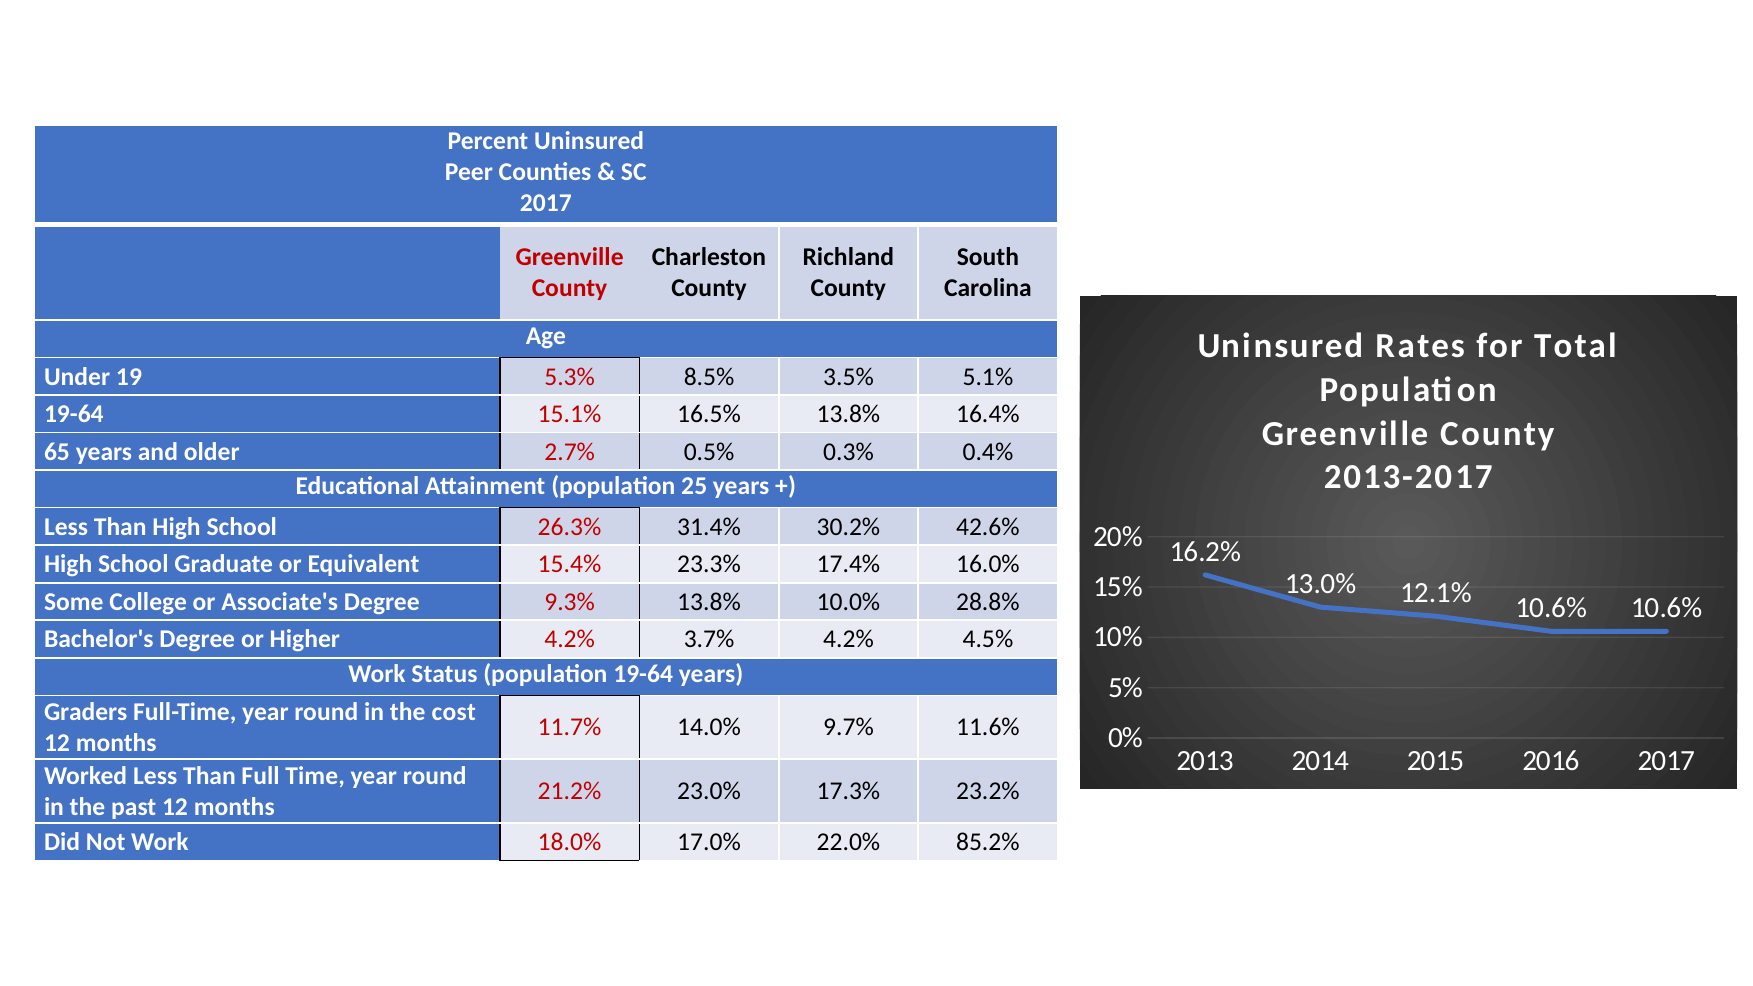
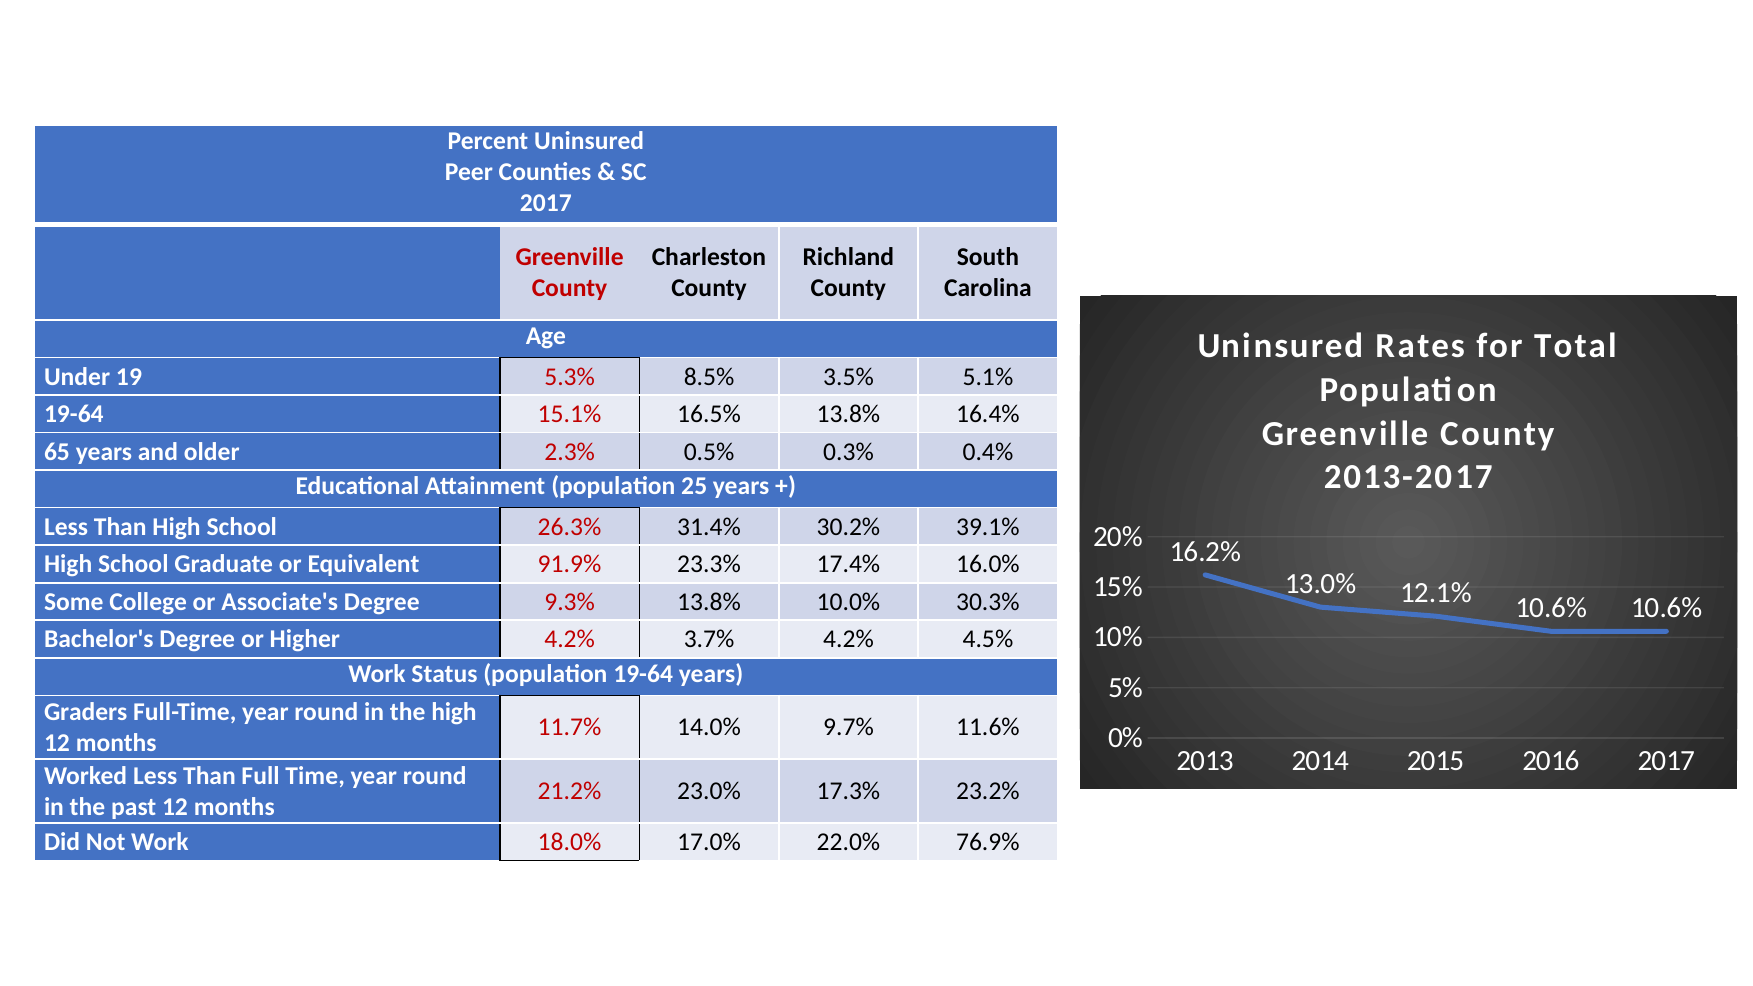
2.7%: 2.7% -> 2.3% (570, 452)
42.6%: 42.6% -> 39.1% (988, 527)
15.4%: 15.4% -> 91.9% (570, 564)
28.8%: 28.8% -> 30.3% (988, 602)
the cost: cost -> high (454, 712)
85.2%: 85.2% -> 76.9% (988, 842)
